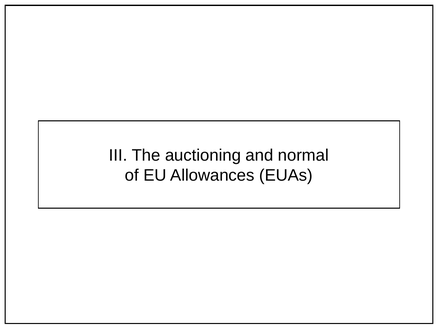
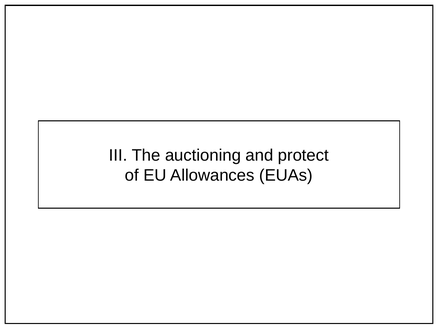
normal: normal -> protect (303, 155)
